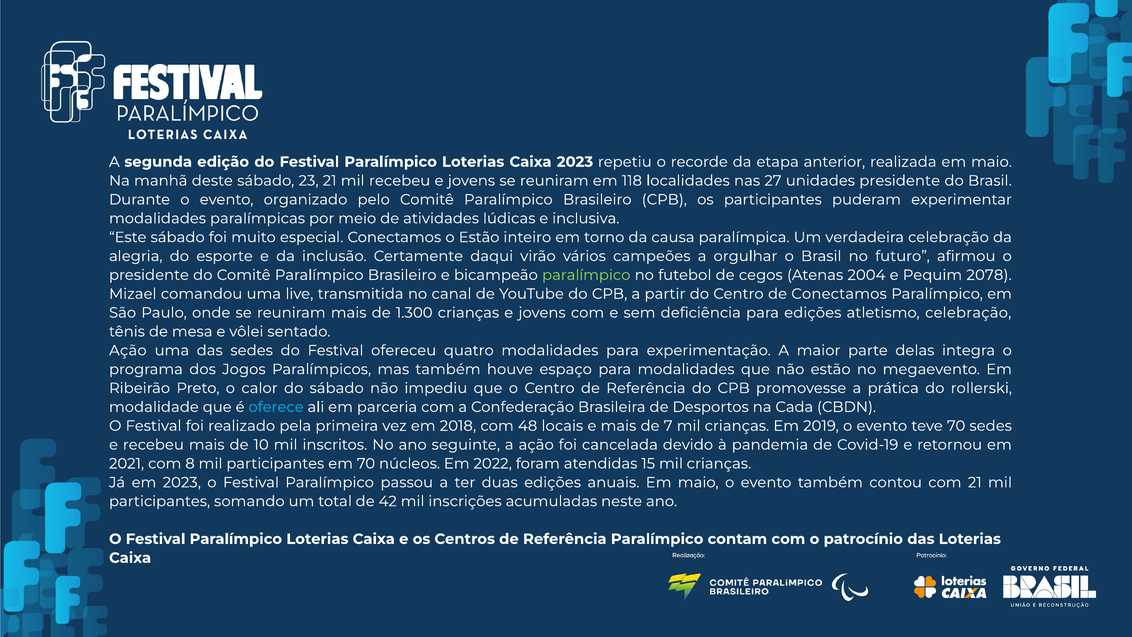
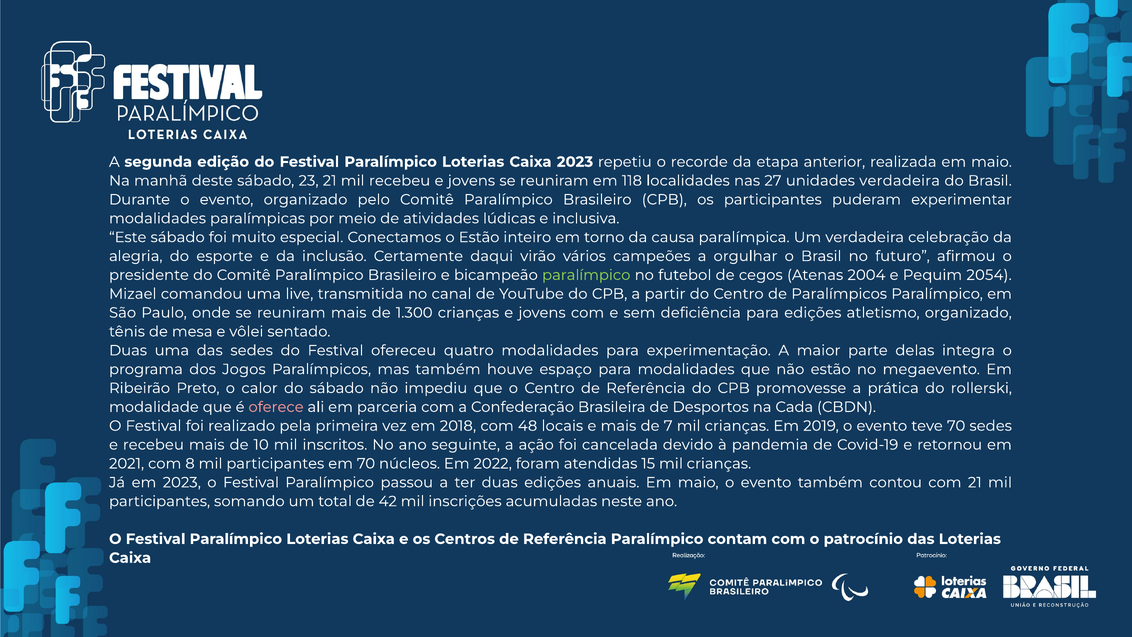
unidades presidente: presidente -> verdadeira (900, 181)
2078: 2078 -> 2054 (989, 275)
de Conectamos: Conectamos -> Paralímpicos (839, 294)
atletismo celebração: celebração -> organizado (968, 313)
Ação: Ação -> Duas (128, 350)
oferece colour: light blue -> pink (276, 407)
